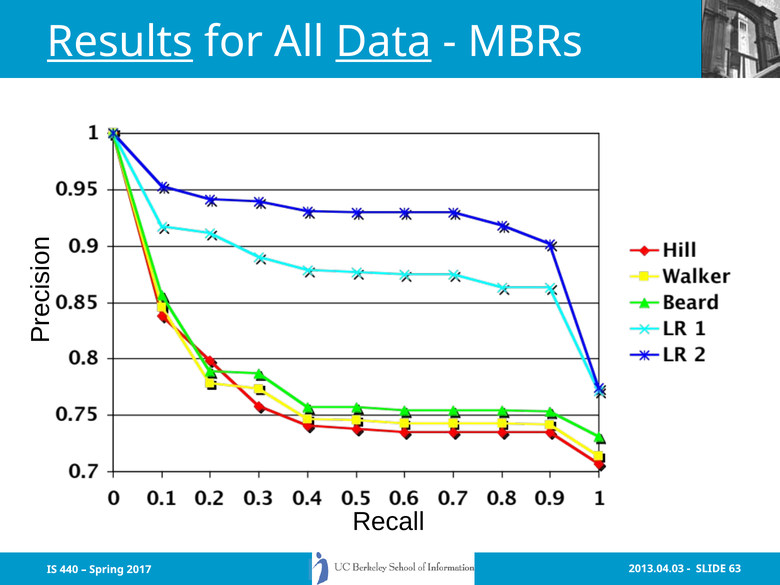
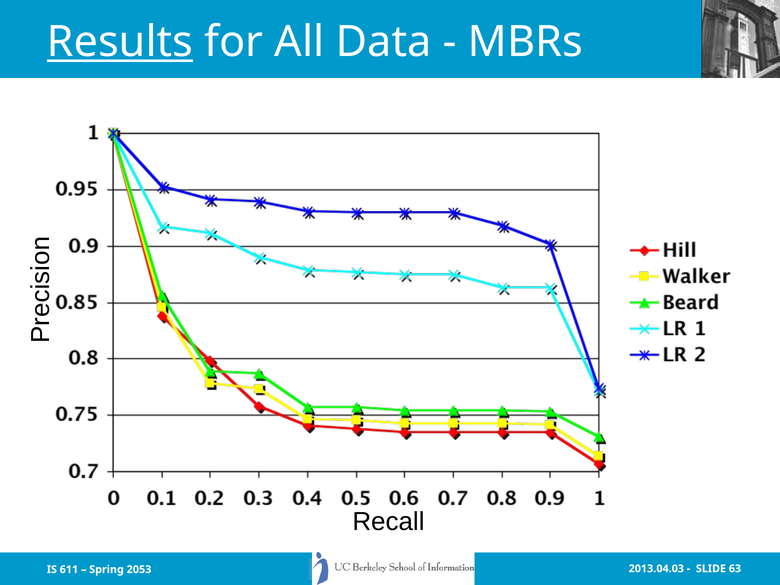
Data underline: present -> none (384, 42)
440: 440 -> 611 (69, 569)
2017: 2017 -> 2053 (139, 569)
